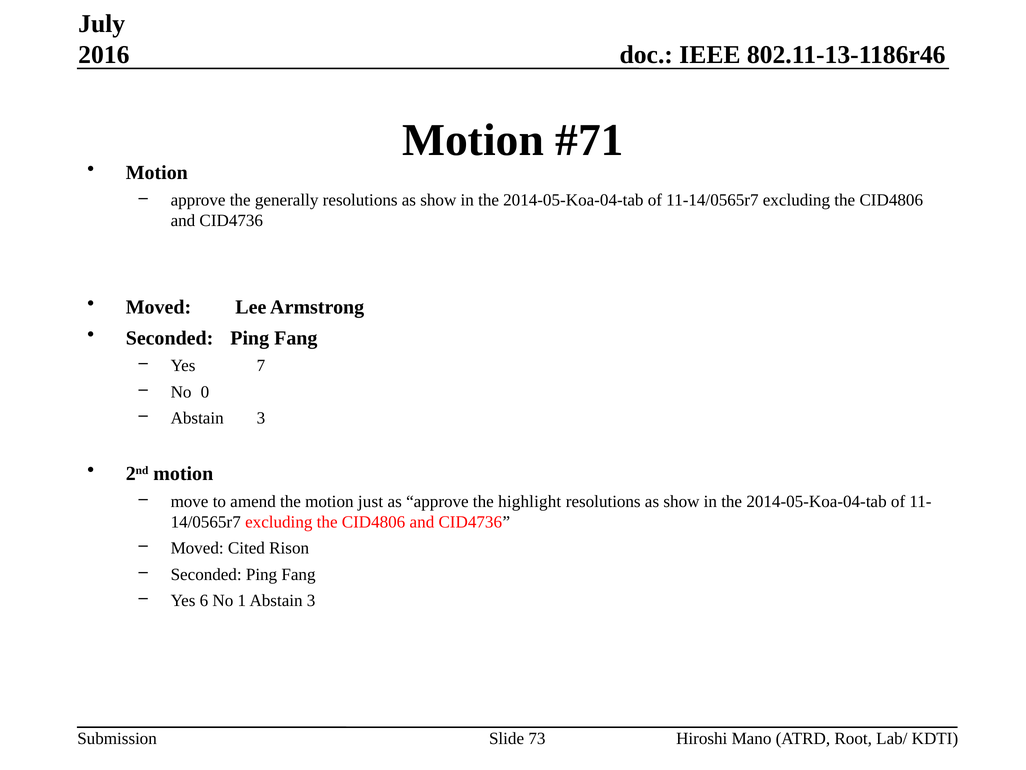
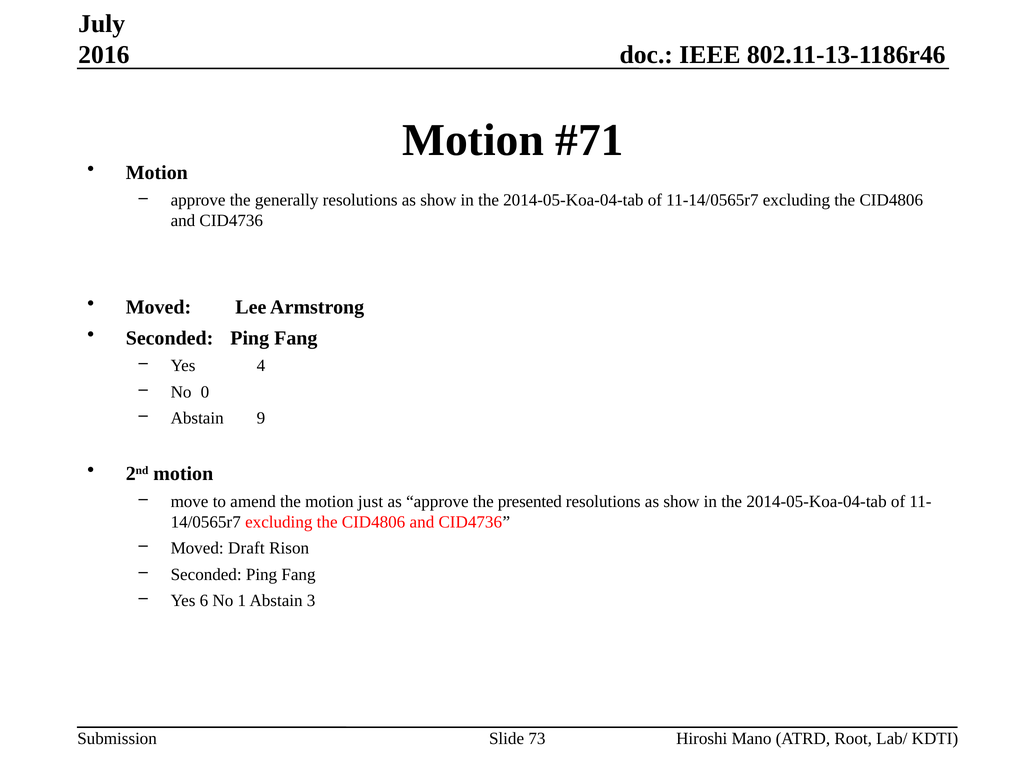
7: 7 -> 4 (261, 365)
3: 3 -> 9 (261, 418)
highlight: highlight -> presented (530, 501)
Cited: Cited -> Draft (246, 548)
